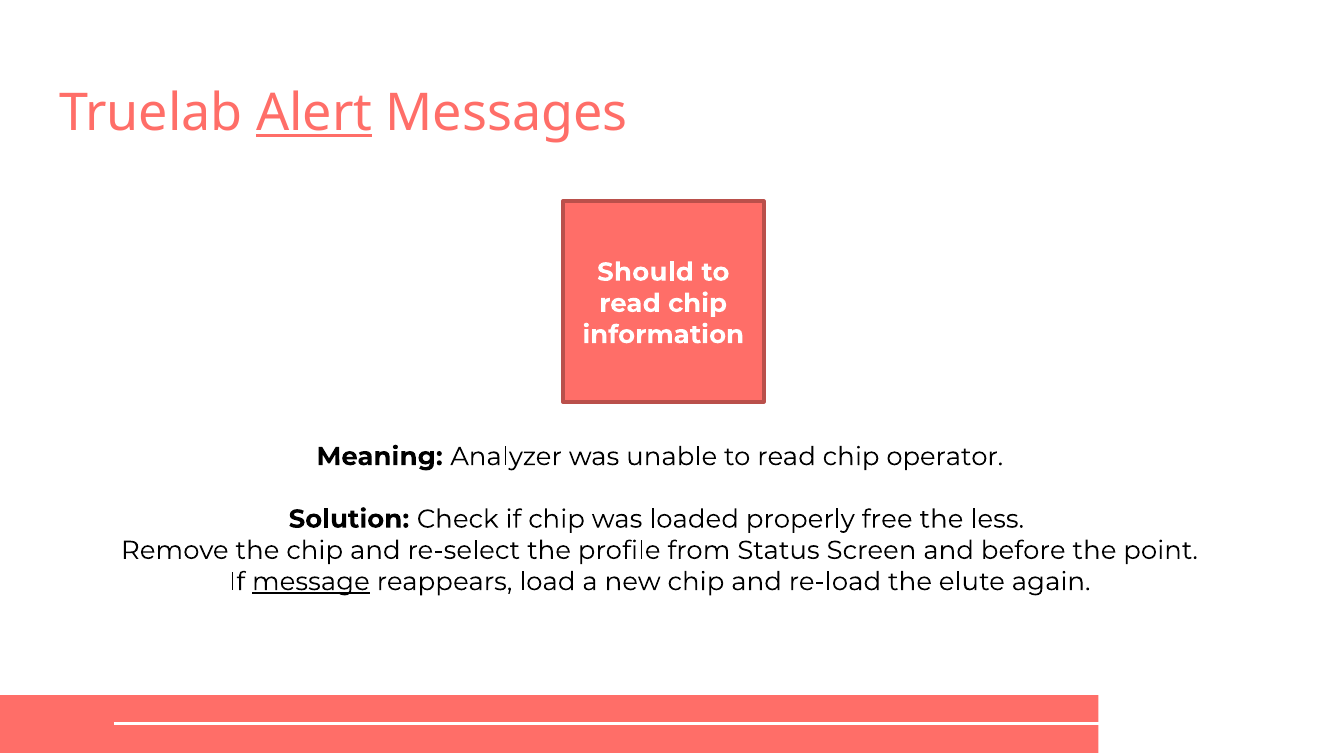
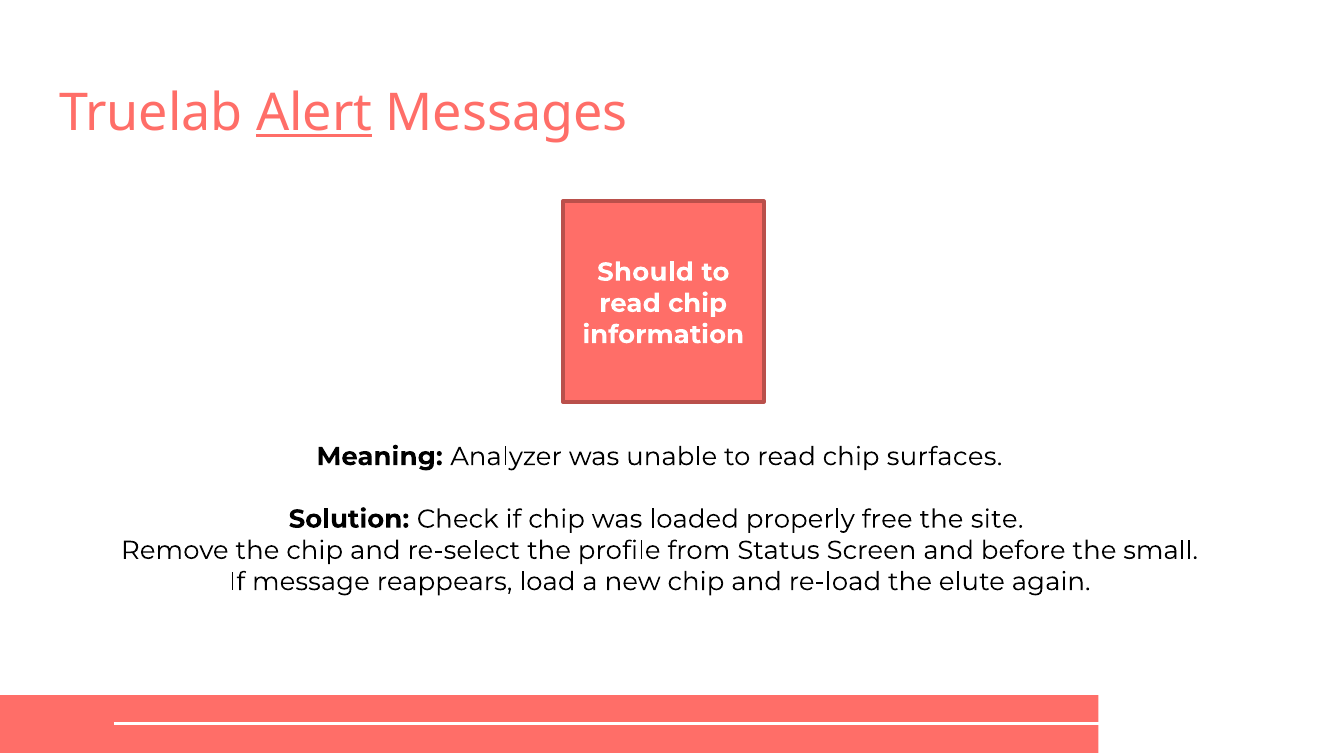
operator: operator -> surfaces (945, 457)
less: less -> site (997, 519)
point: point -> small (1161, 551)
message underline: present -> none (311, 582)
